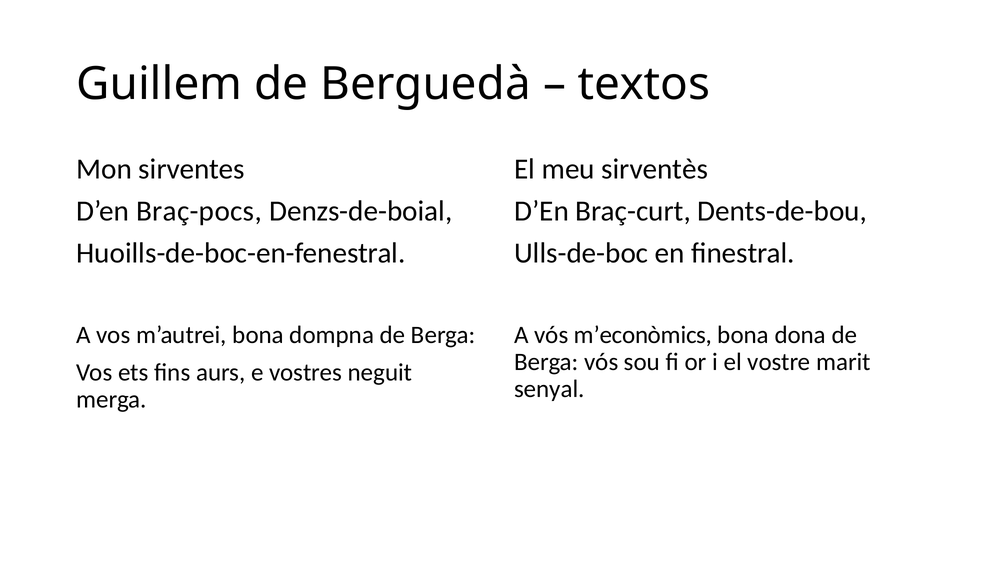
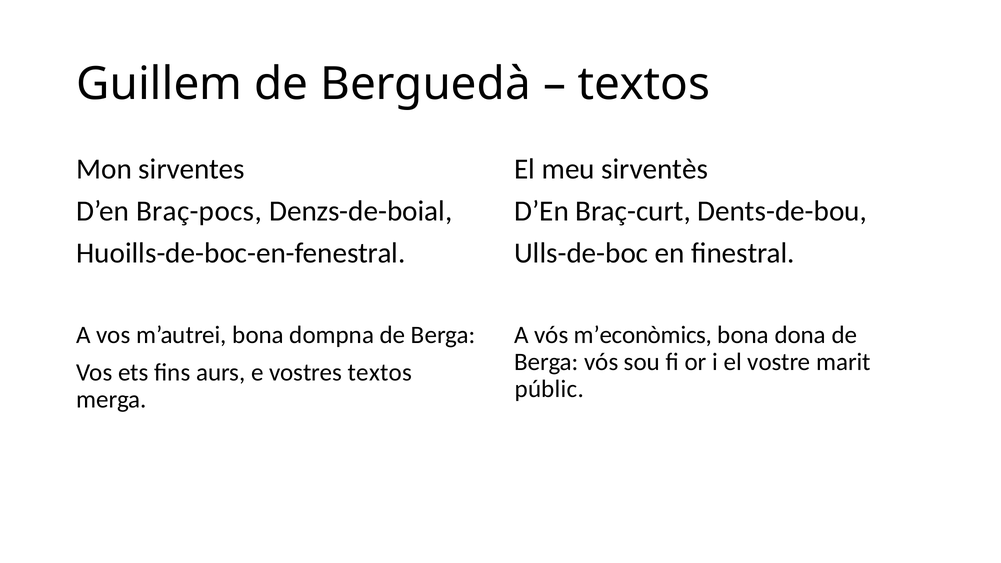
vostres neguit: neguit -> textos (380, 372)
senyal: senyal -> públic (549, 389)
